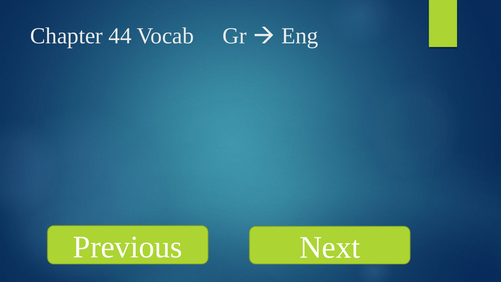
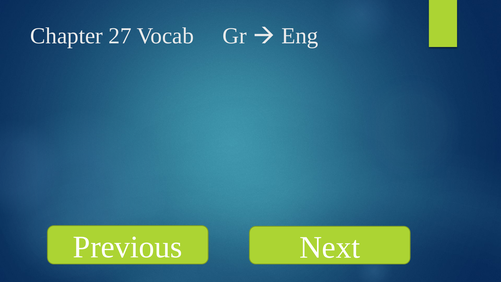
44: 44 -> 27 (120, 36)
